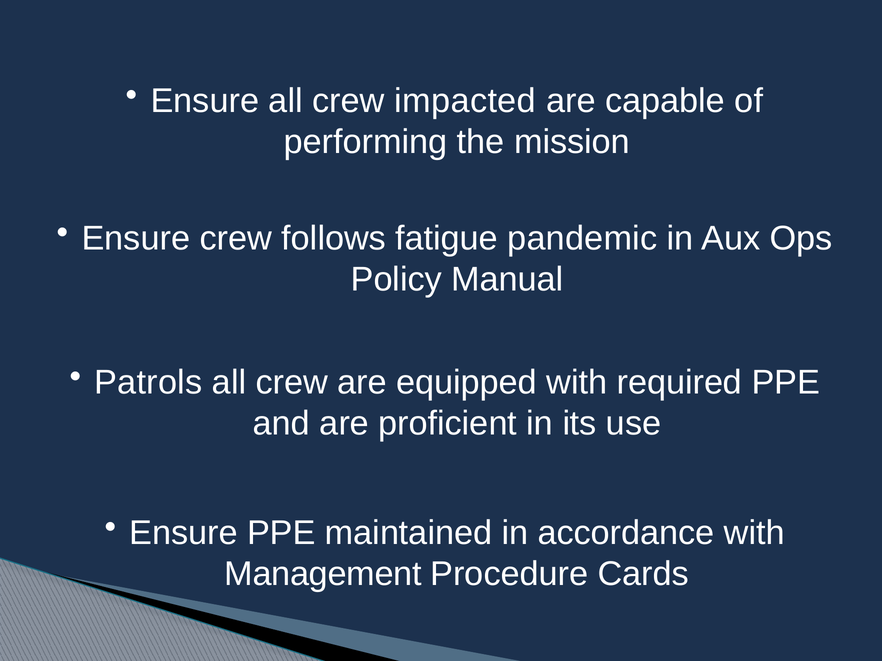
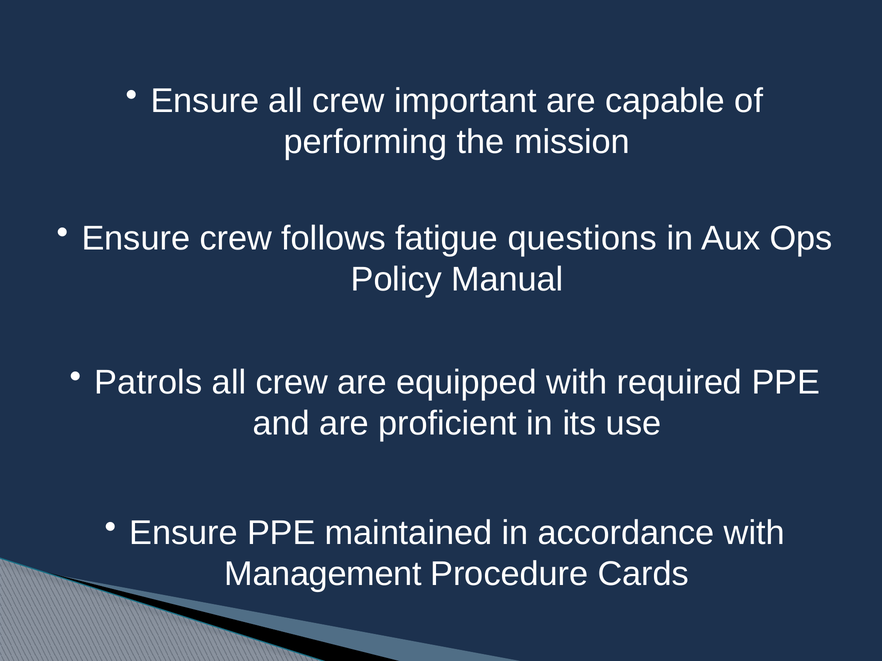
impacted: impacted -> important (465, 101)
pandemic: pandemic -> questions (582, 239)
